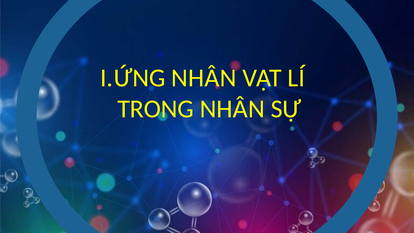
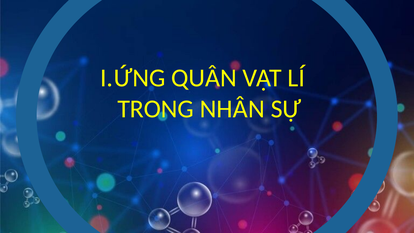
NHÂN: NHÂN -> QUÂN (204, 78)
